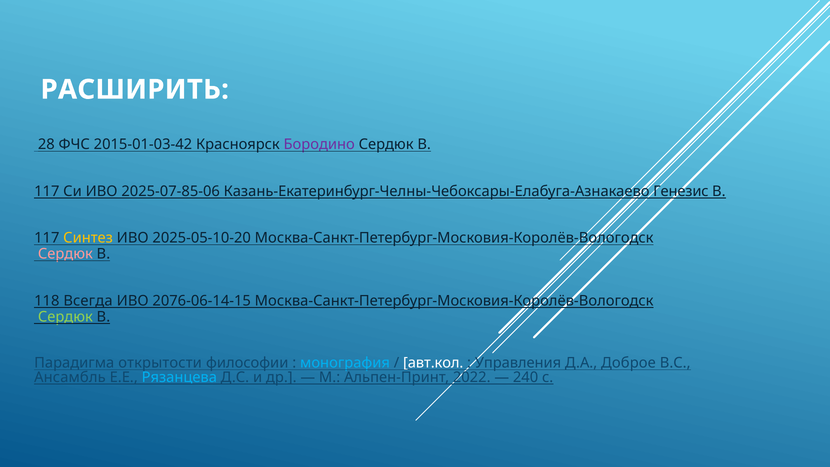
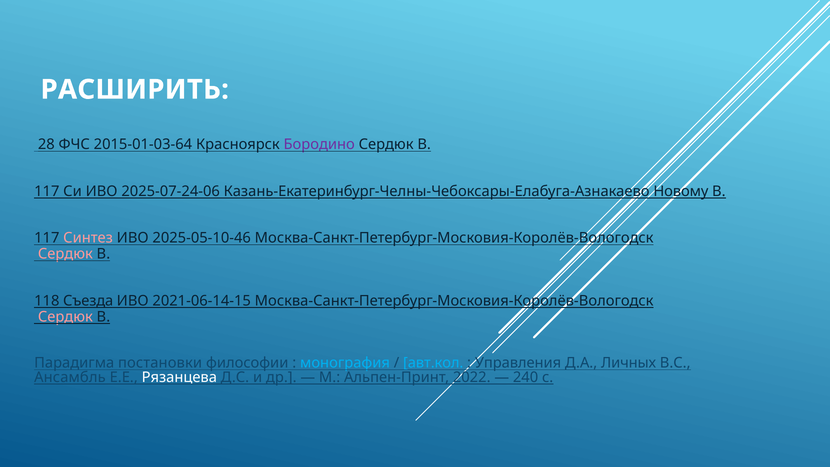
2015-01-03-42: 2015-01-03-42 -> 2015-01-03-64 (143, 144)
2025-07-85-06: 2025-07-85-06 -> 2025-07-24-06 (171, 191)
Генезис: Генезис -> Новому (681, 191)
Синтез colour: yellow -> pink (88, 238)
2025-05-10-20: 2025-05-10-20 -> 2025-05-10-46 (202, 238)
Всегда: Всегда -> Съезда (88, 301)
2076-06-14-15: 2076-06-14-15 -> 2021-06-14-15 (202, 301)
Сердюк colour: light green -> pink (65, 317)
открытости: открытости -> постановки (160, 363)
авт.кол colour: white -> light blue (433, 363)
Доброе: Доброе -> Личных (629, 363)
Рязанцева colour: light blue -> white (179, 377)
